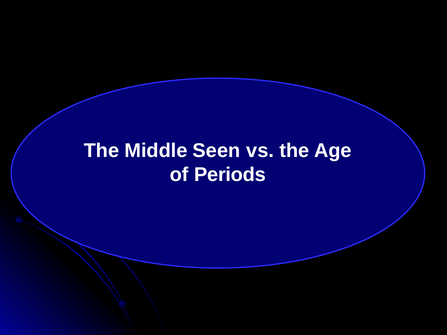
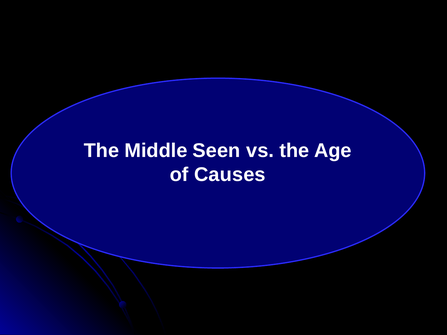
Periods: Periods -> Causes (230, 175)
